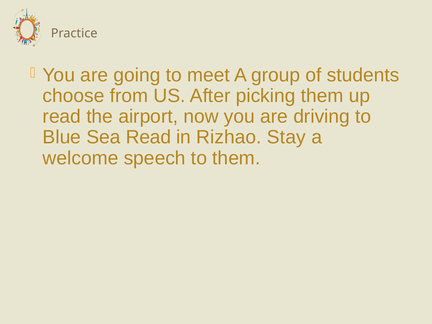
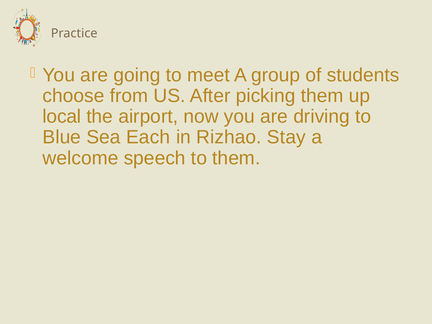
read: read -> local (62, 117)
Sea Read: Read -> Each (148, 137)
